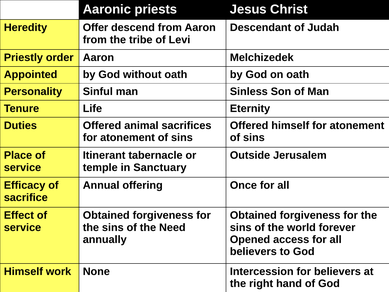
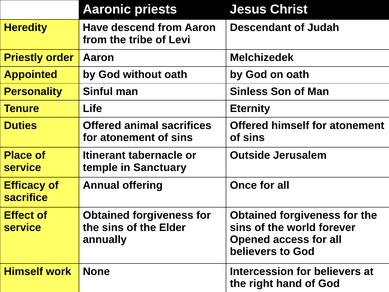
Offer: Offer -> Have (95, 28)
Need: Need -> Elder (172, 227)
